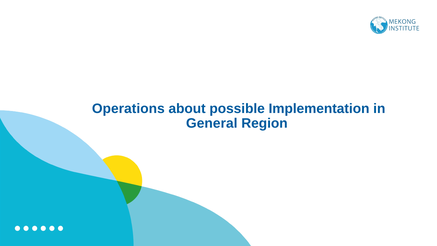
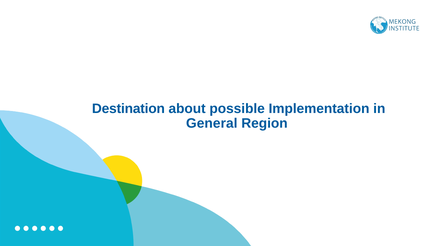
Operations: Operations -> Destination (128, 108)
